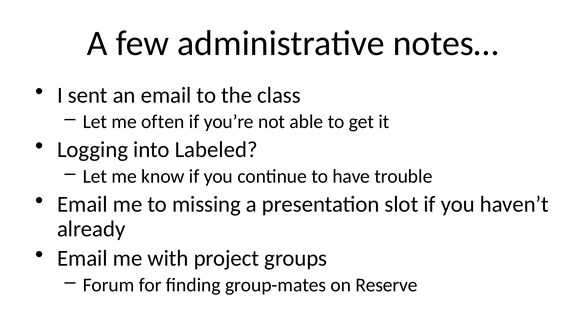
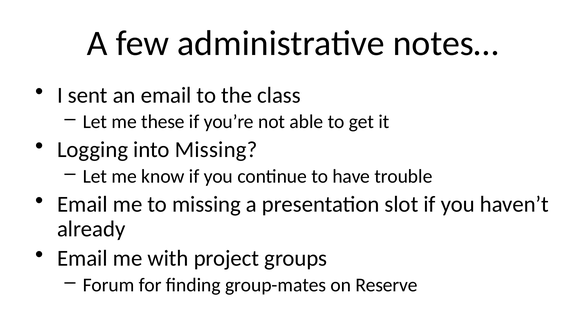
often: often -> these (163, 122)
into Labeled: Labeled -> Missing (216, 150)
